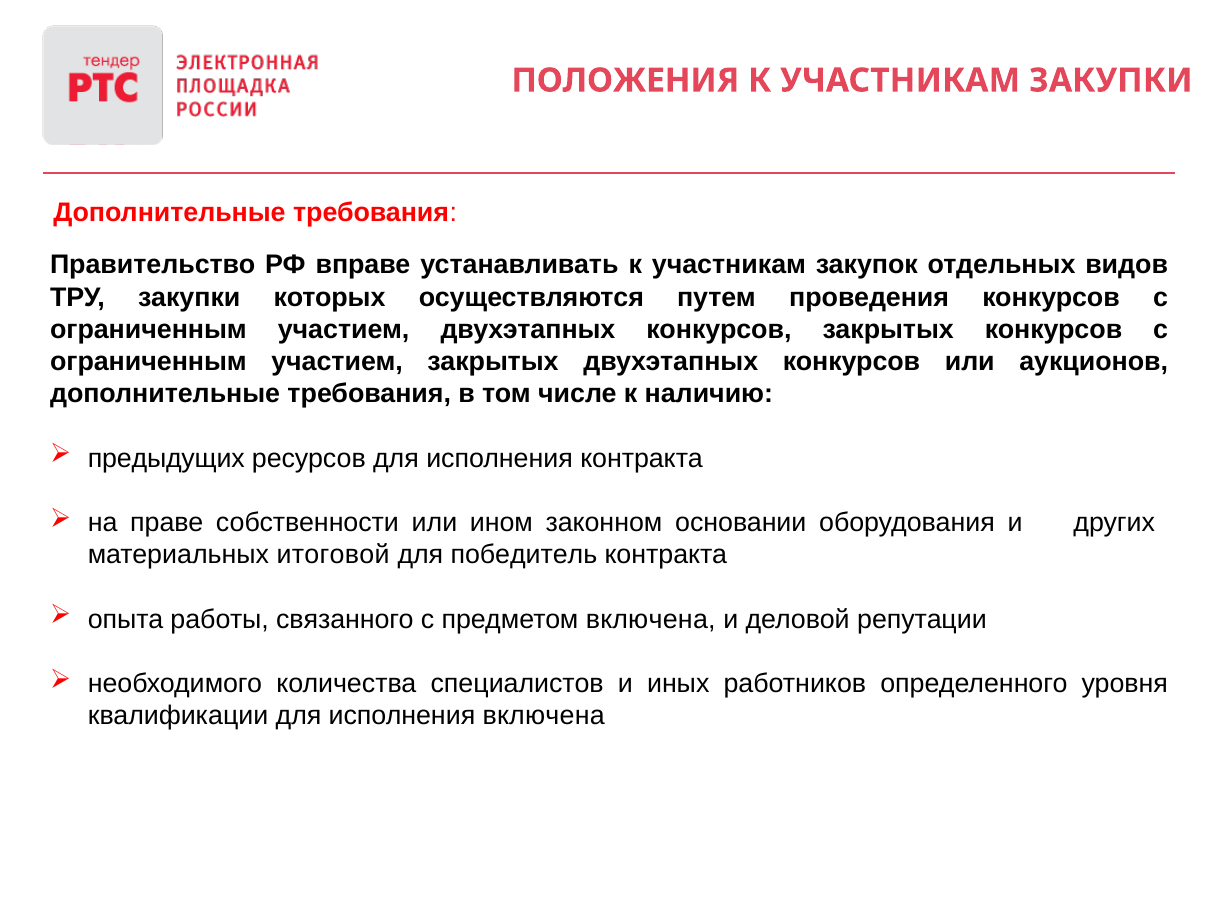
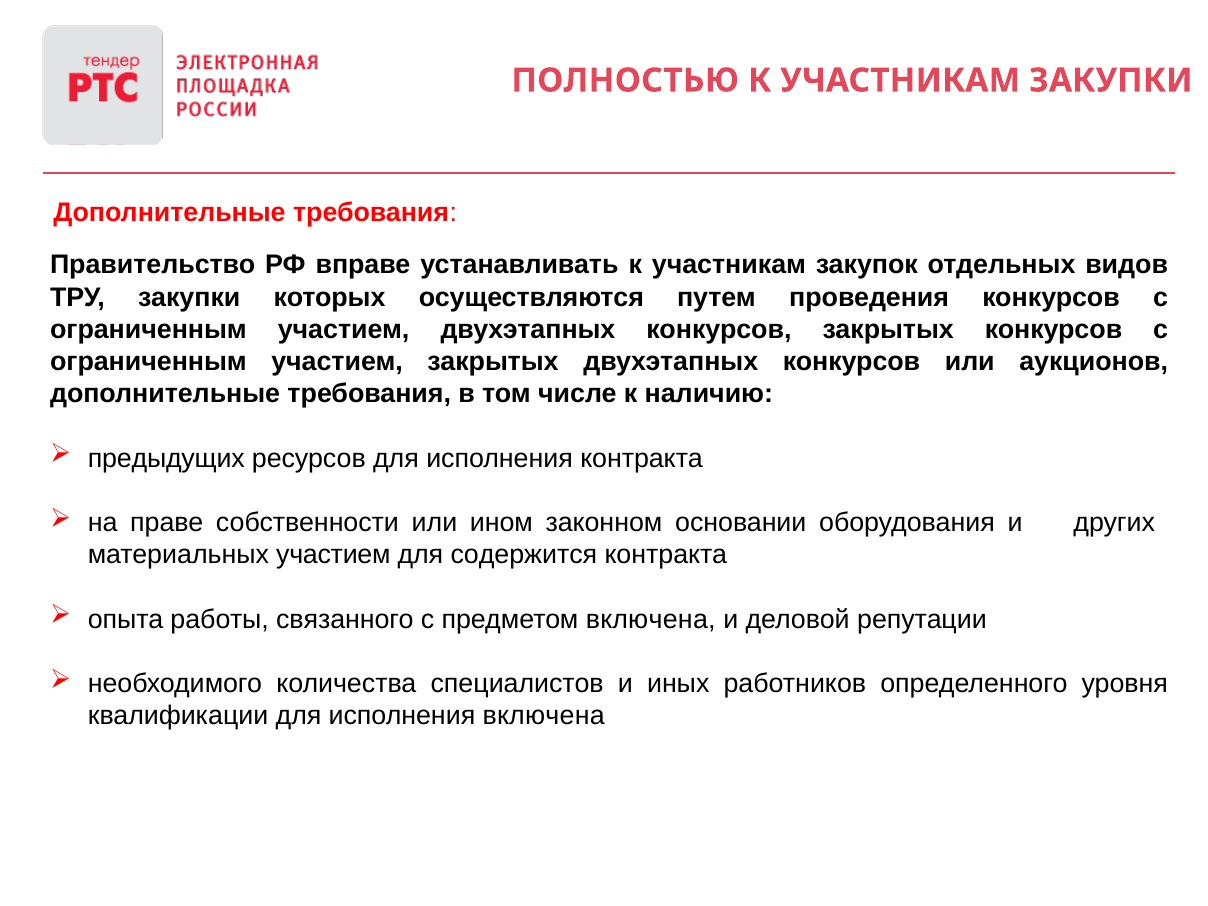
ПОЛОЖЕНИЯ: ПОЛОЖЕНИЯ -> ПОЛНОСТЬЮ (625, 80)
материальных итоговой: итоговой -> участием (333, 555)
победитель: победитель -> содержится (524, 555)
